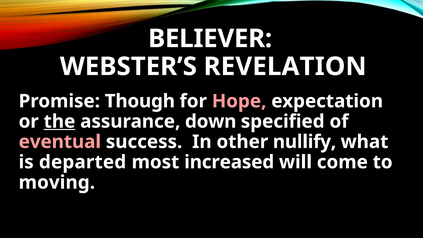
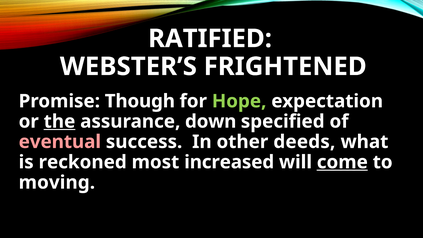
BELIEVER: BELIEVER -> RATIFIED (210, 39)
REVELATION: REVELATION -> FRIGHTENED (285, 67)
Hope colour: pink -> light green (239, 101)
nullify: nullify -> deeds (304, 142)
departed: departed -> reckoned (83, 162)
come underline: none -> present (342, 162)
